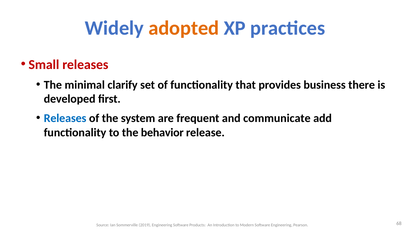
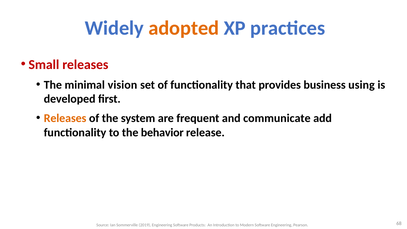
clarify: clarify -> vision (122, 85)
there: there -> using (362, 85)
Releases colour: blue -> orange (65, 118)
